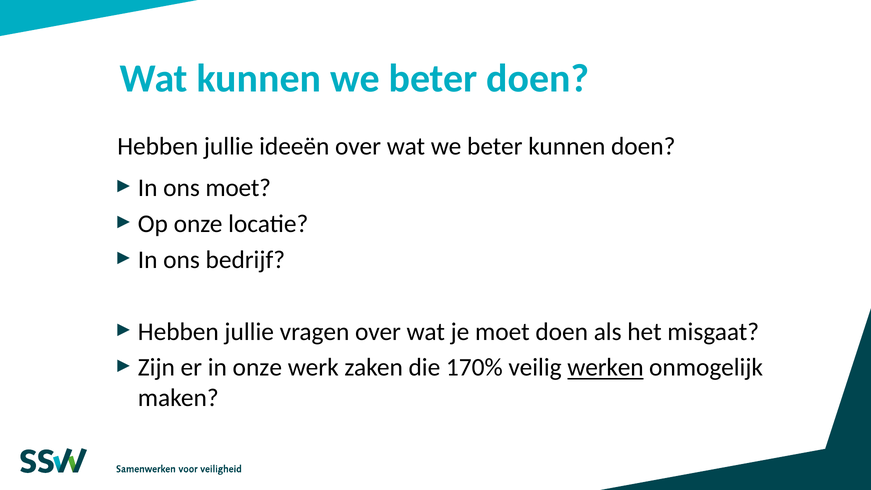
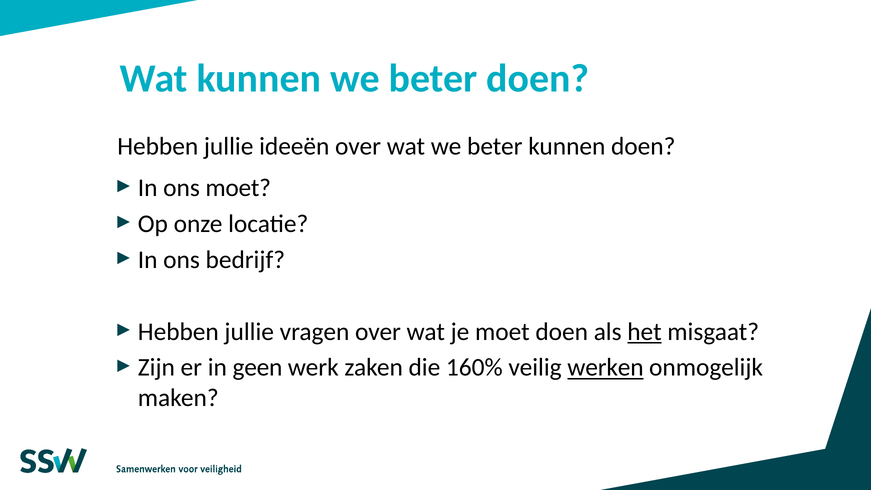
het underline: none -> present (644, 332)
in onze: onze -> geen (257, 368)
170%: 170% -> 160% (474, 368)
